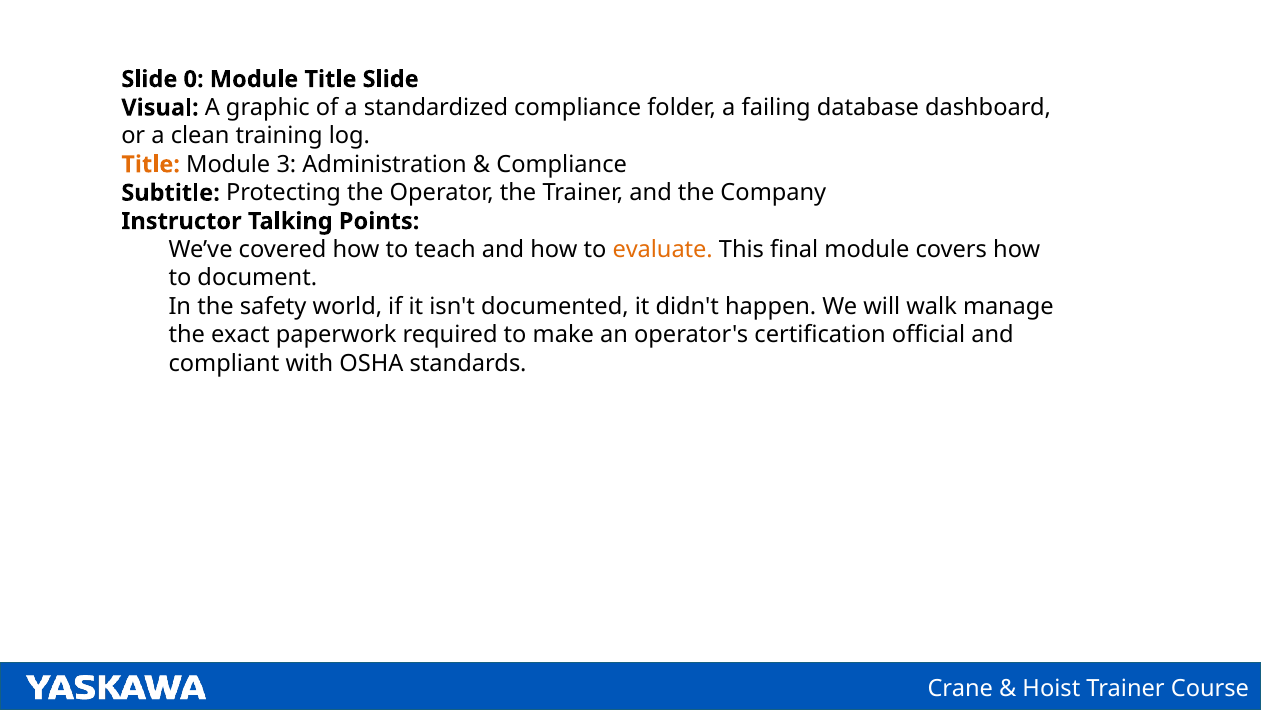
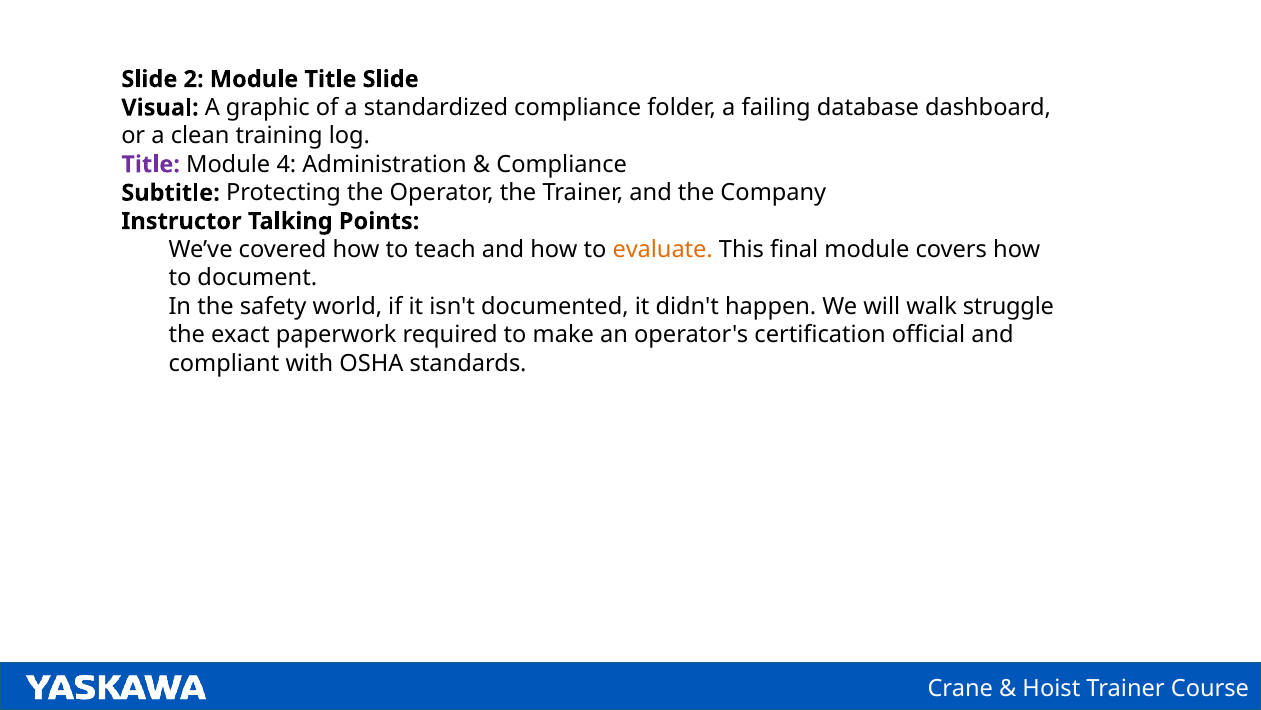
0: 0 -> 2 (194, 79)
Title colour: orange -> purple (151, 164)
3: 3 -> 4 (286, 164)
manage: manage -> struggle (1008, 306)
